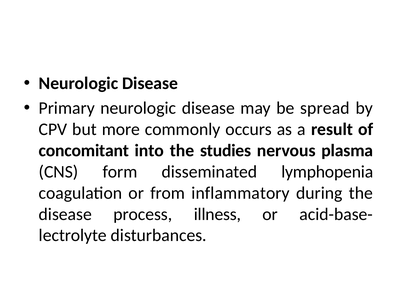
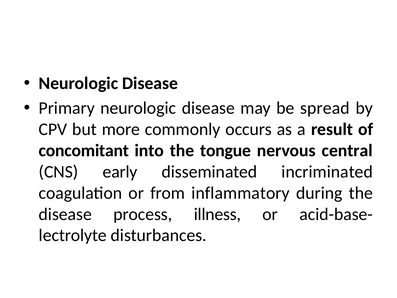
studies: studies -> tongue (226, 150)
plasma: plasma -> central (347, 150)
form: form -> early (120, 172)
lymphopenia: lymphopenia -> incriminated (327, 172)
